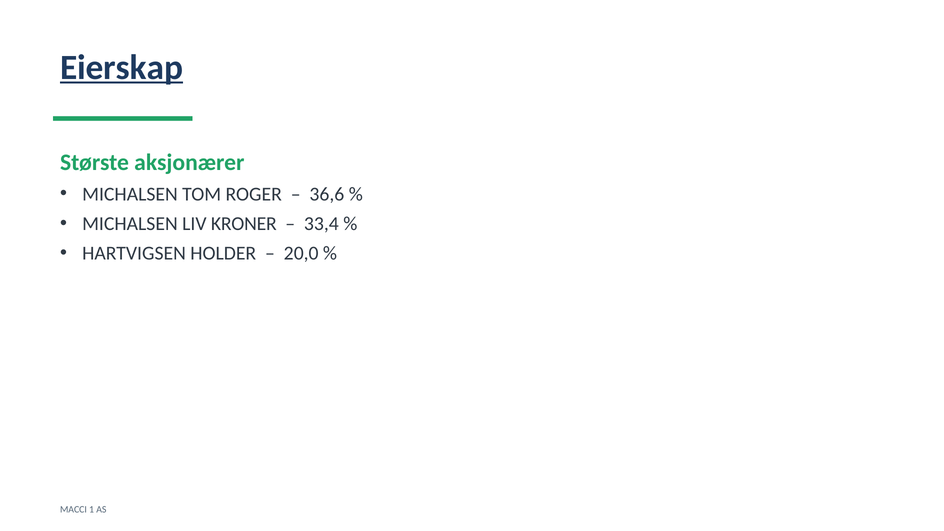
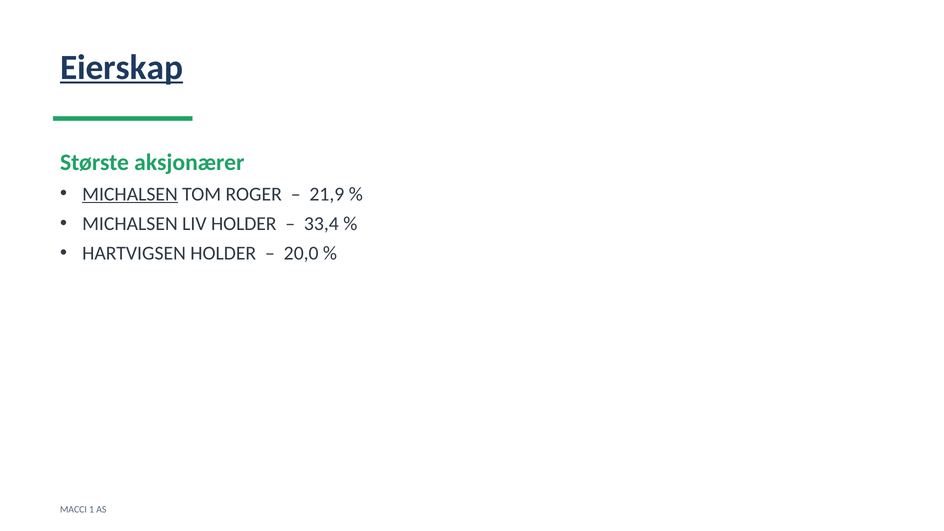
MICHALSEN underline: none -> present (130, 194)
36,6: 36,6 -> 21,9 (327, 194)
LIV KRONER: KRONER -> HOLDER (244, 224)
